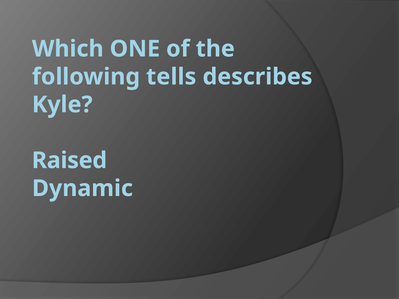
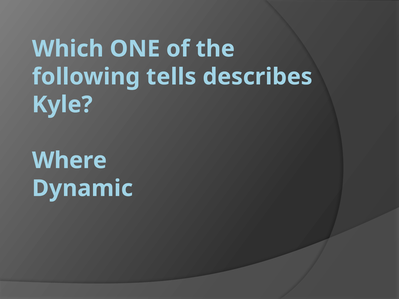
Raised: Raised -> Where (69, 161)
